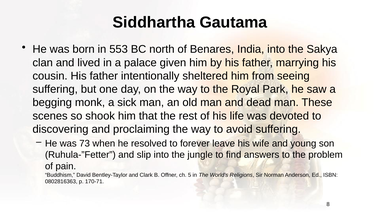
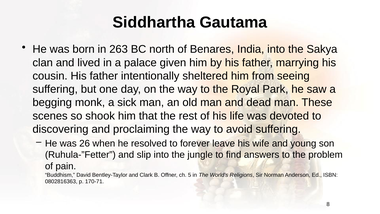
553: 553 -> 263 (119, 49)
73: 73 -> 26 (85, 143)
